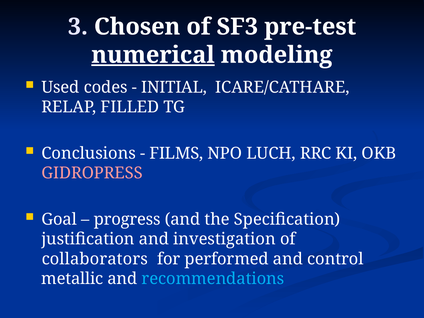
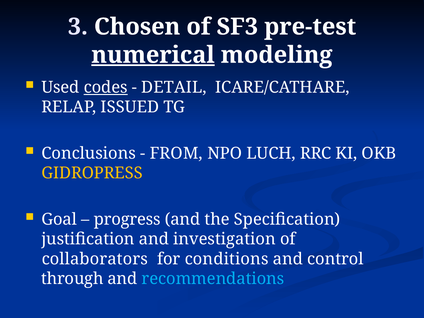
codes underline: none -> present (106, 87)
INITIAL: INITIAL -> DETAIL (174, 87)
FILLED: FILLED -> ISSUED (130, 107)
FILMS: FILMS -> FROM (176, 153)
GIDROPRESS colour: pink -> yellow (92, 173)
performed: performed -> conditions (227, 259)
metallic: metallic -> through (72, 279)
